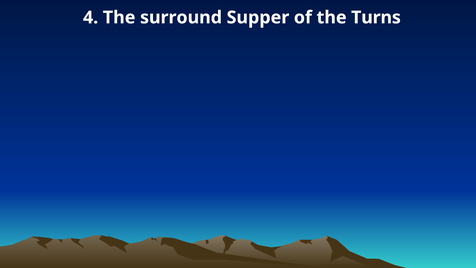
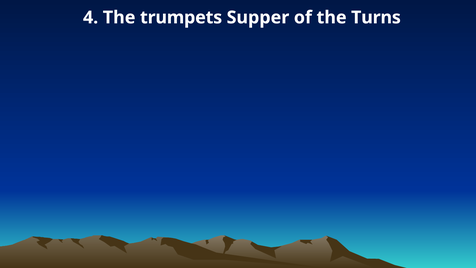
surround: surround -> trumpets (181, 17)
